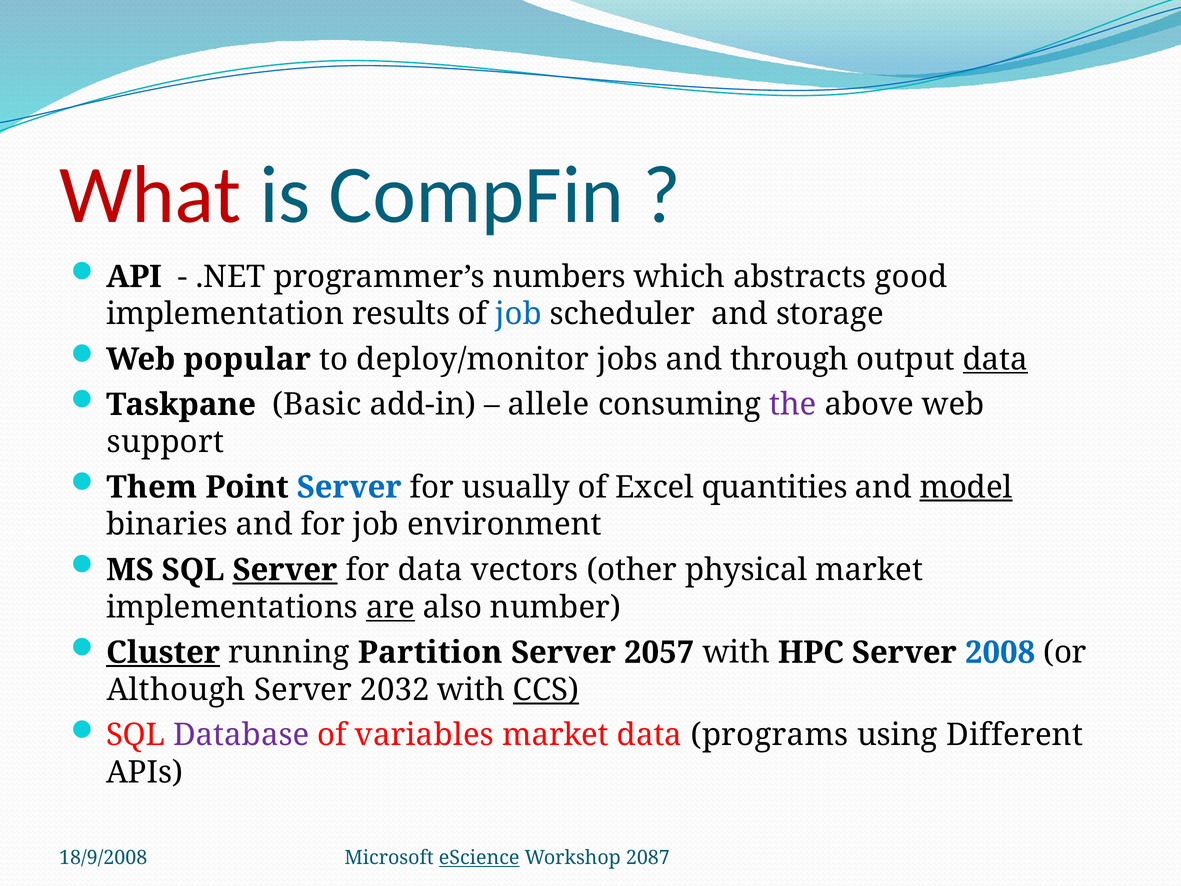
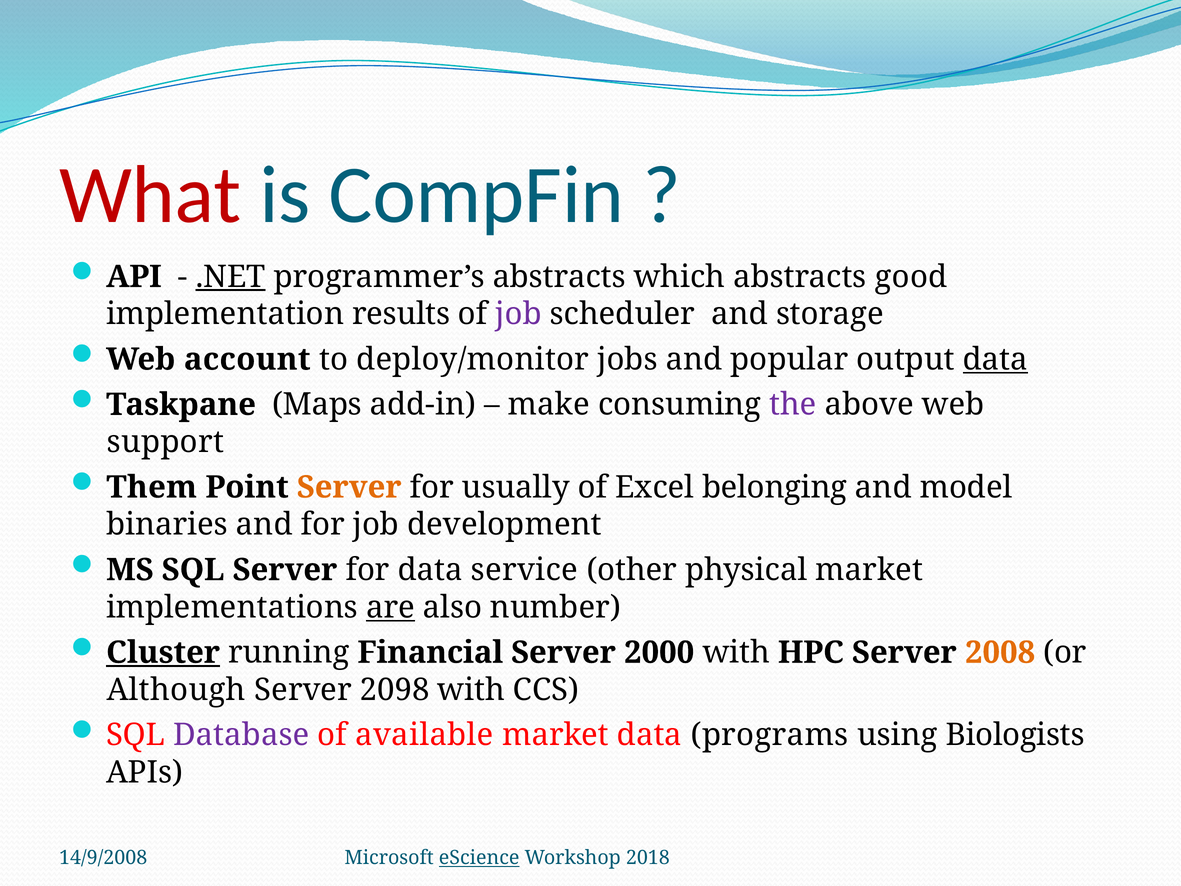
.NET underline: none -> present (231, 277)
programmer’s numbers: numbers -> abstracts (559, 277)
job colour: blue -> purple (519, 314)
popular: popular -> account (247, 359)
through: through -> popular (789, 359)
Basic: Basic -> Maps (317, 405)
allele: allele -> make (549, 405)
Server colour: blue -> orange (349, 487)
quantities: quantities -> belonging (775, 487)
model underline: present -> none (966, 487)
environment: environment -> development (505, 525)
Server underline: present -> none (285, 570)
vectors: vectors -> service (524, 570)
Partition: Partition -> Financial (430, 652)
2057: 2057 -> 2000 (659, 652)
2008 colour: blue -> orange (1000, 652)
2032: 2032 -> 2098 (395, 690)
CCS underline: present -> none (546, 690)
variables: variables -> available (424, 735)
Different: Different -> Biologists (1015, 735)
18/9/2008: 18/9/2008 -> 14/9/2008 (103, 858)
2087: 2087 -> 2018 (648, 858)
